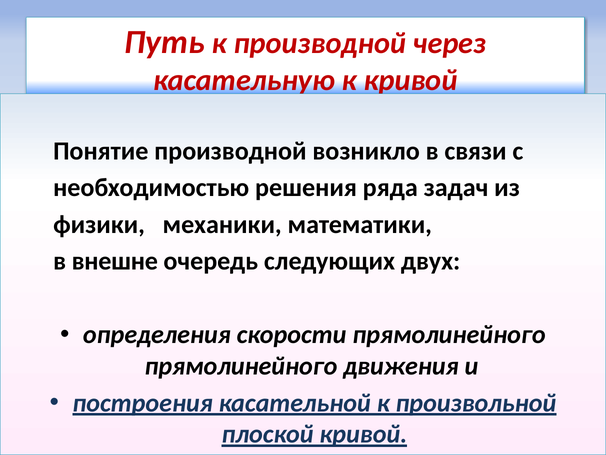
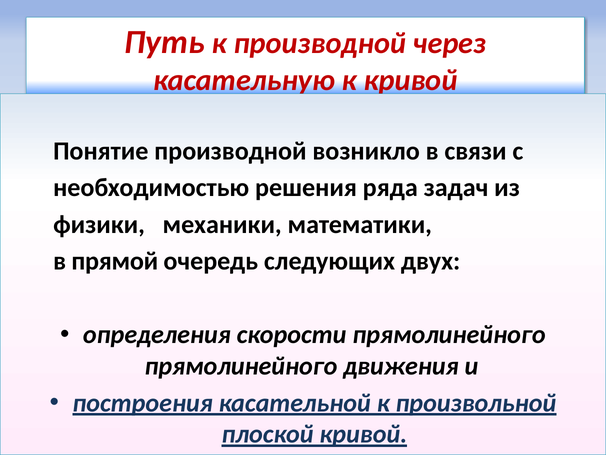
внешне: внешне -> прямой (115, 261)
